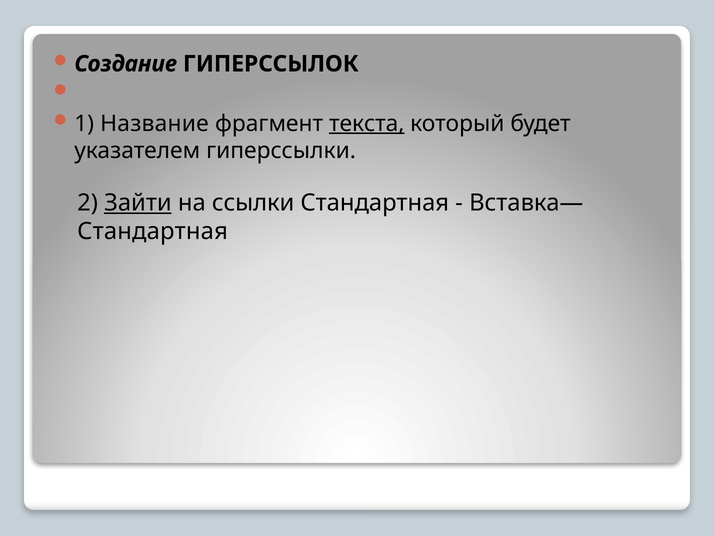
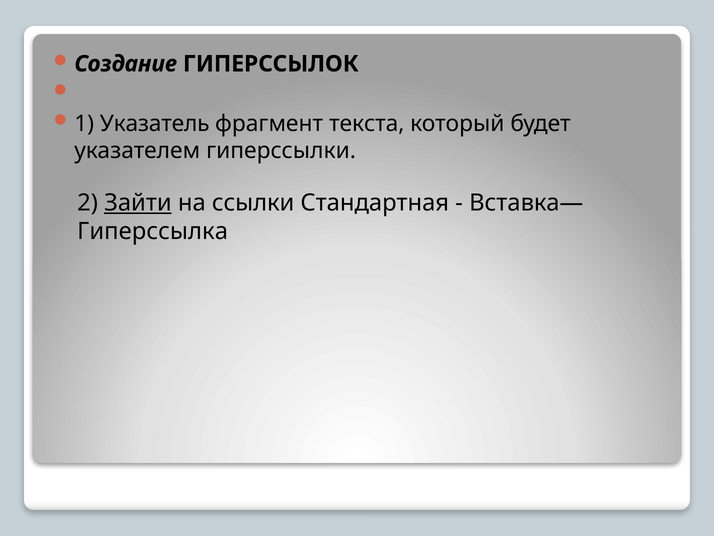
Название: Название -> Указатель (155, 123)
текста underline: present -> none (367, 123)
Стандартная: Стандартная -> Гиперссылка (153, 231)
